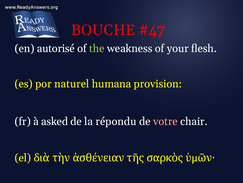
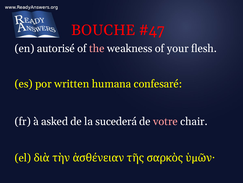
the colour: light green -> pink (97, 48)
naturel: naturel -> written (72, 84)
provision: provision -> confesaré (158, 84)
répondu: répondu -> sucederá (116, 121)
